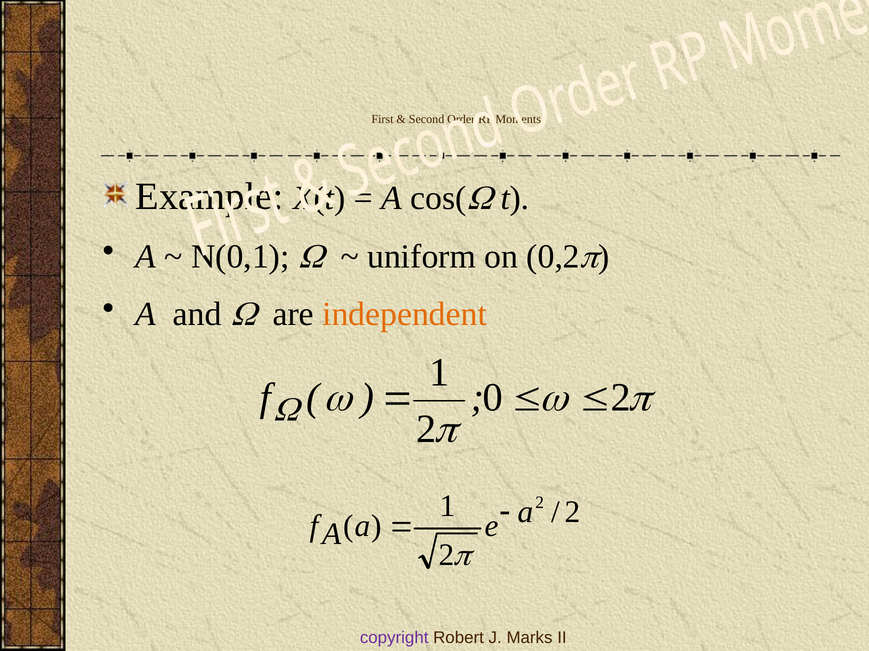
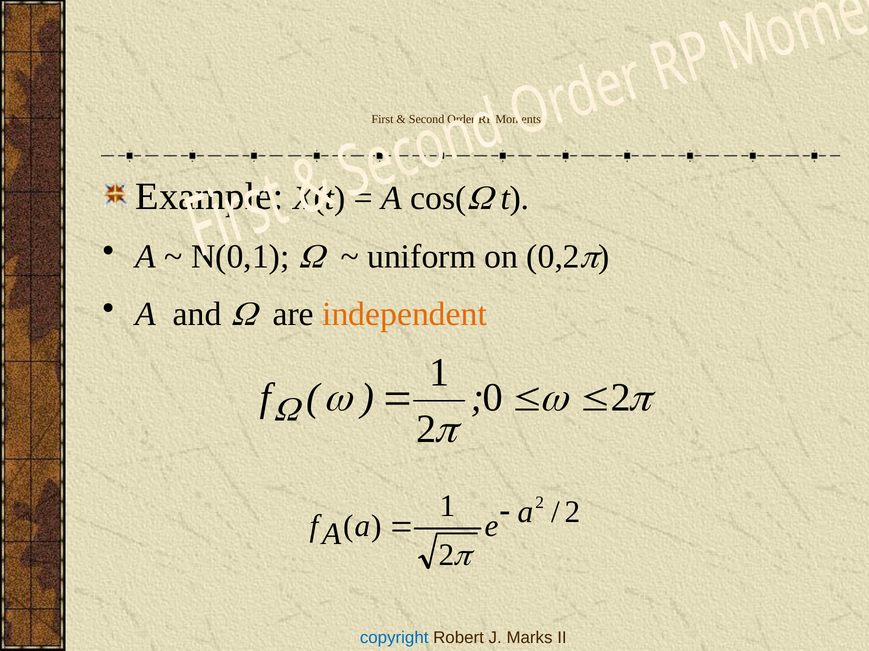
copyright colour: purple -> blue (394, 638)
